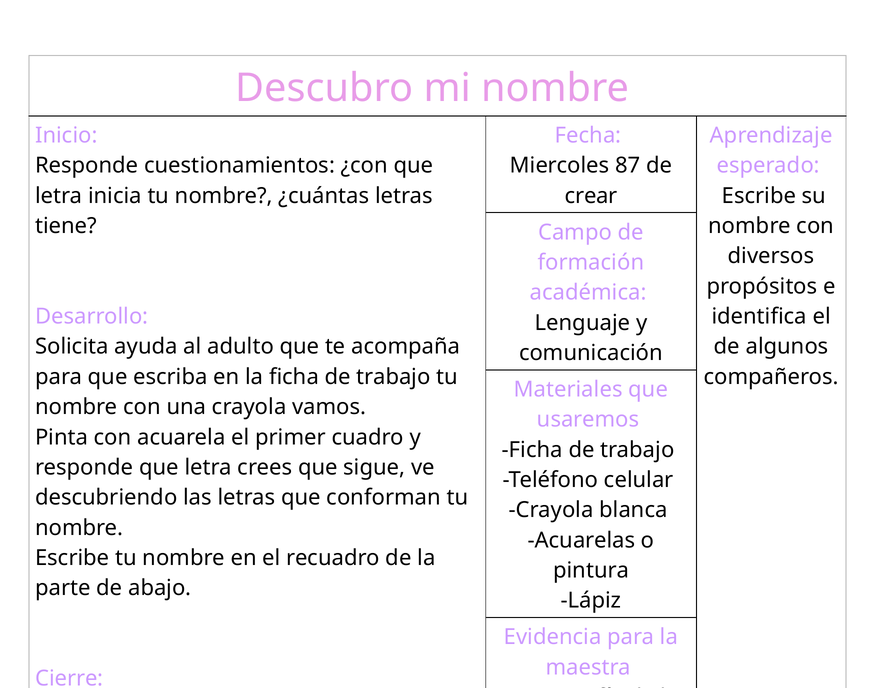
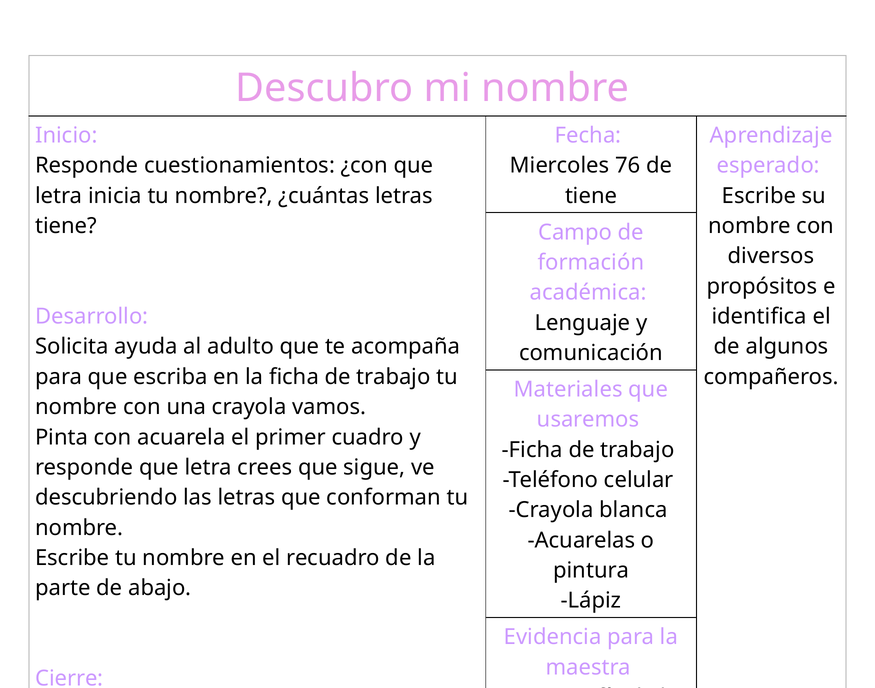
87: 87 -> 76 (628, 165)
crear: crear -> tiene (591, 196)
